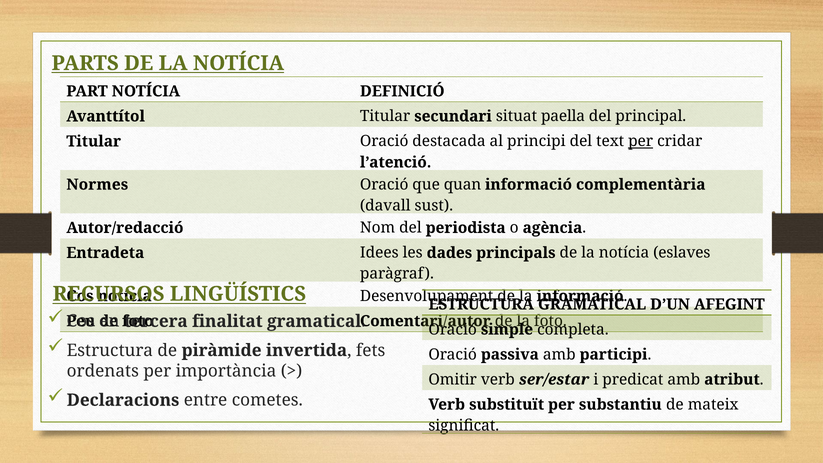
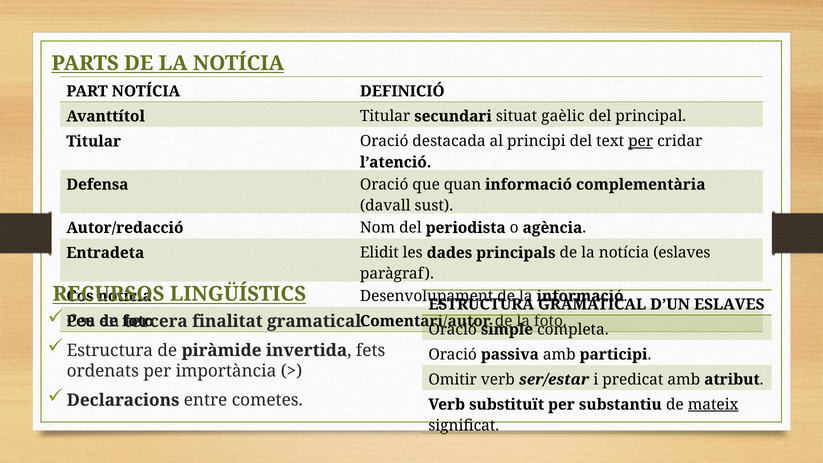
paella: paella -> gaèlic (563, 116)
Normes: Normes -> Defensa (97, 185)
Idees: Idees -> Elidit (379, 253)
D’UN AFEGINT: AFEGINT -> ESLAVES (729, 304)
mateix underline: none -> present (713, 404)
